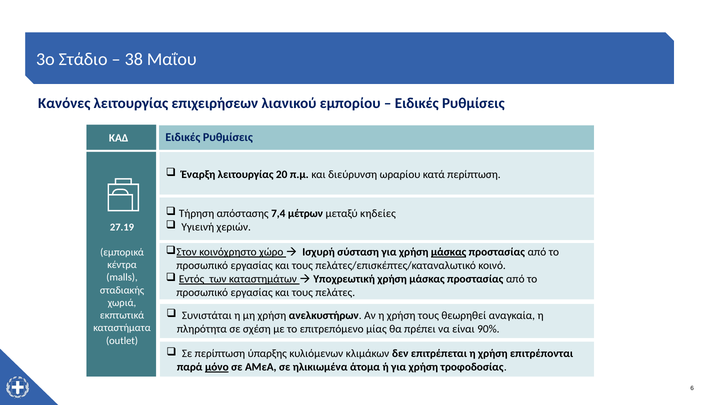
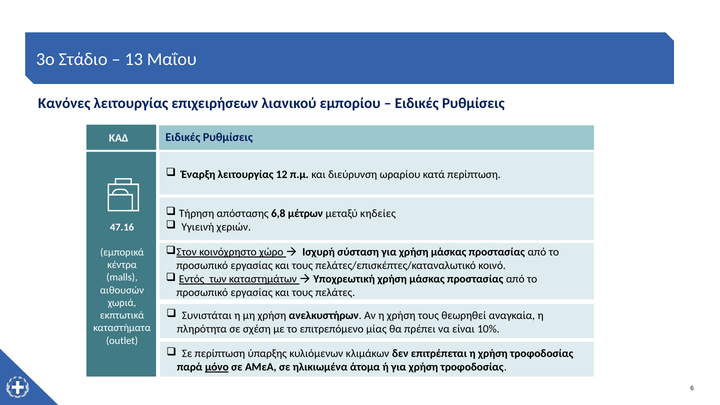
38: 38 -> 13 (134, 59)
20: 20 -> 12 (282, 175)
7,4: 7,4 -> 6,8 (278, 213)
27.19: 27.19 -> 47.16 (122, 227)
μάσκας underline: present -> none (449, 252)
σταδιακής: σταδιακής -> αιθουσών (122, 290)
90%: 90% -> 10% (488, 329)
η χρήση επιτρέπονται: επιτρέπονται -> τροφοδοσίας (542, 354)
